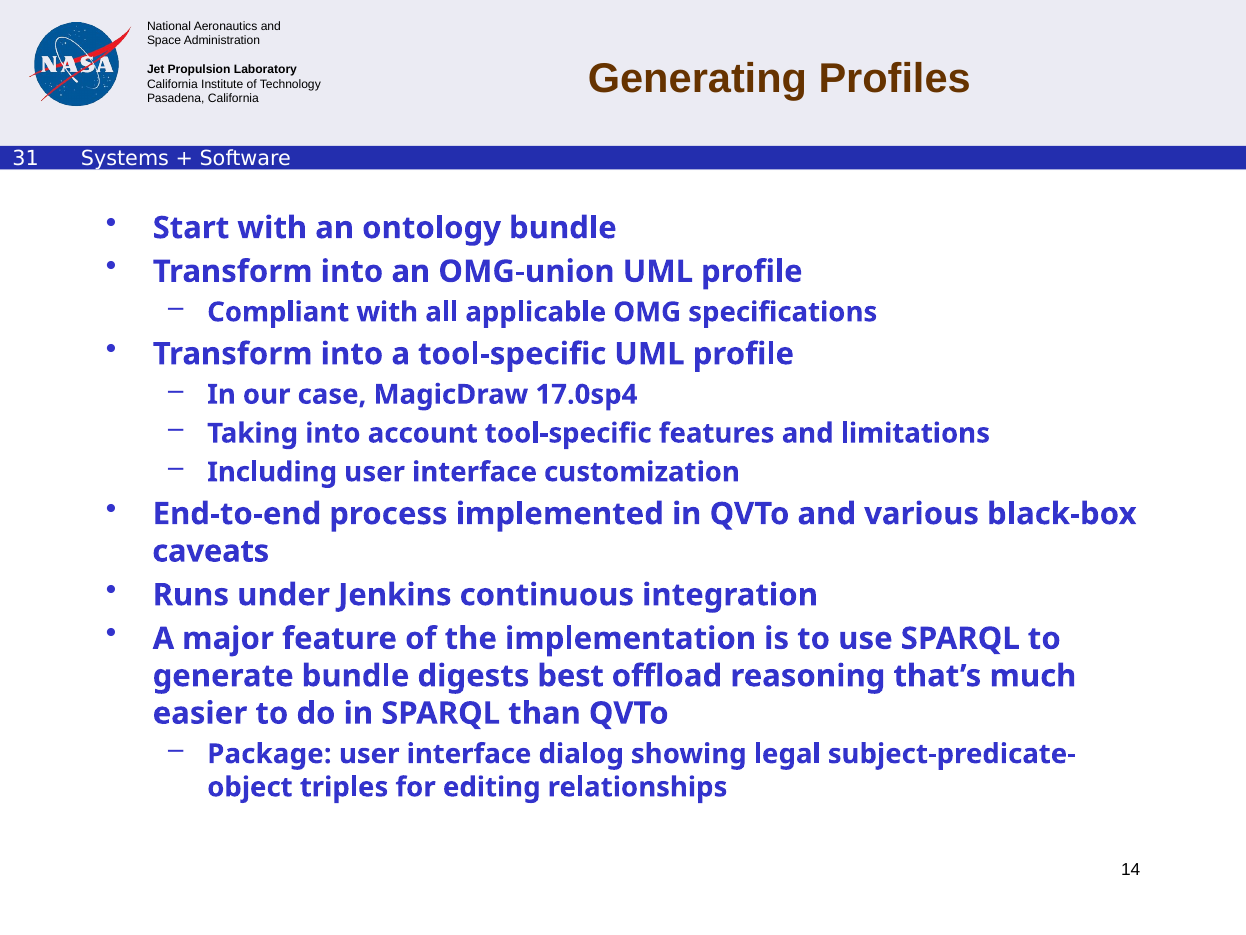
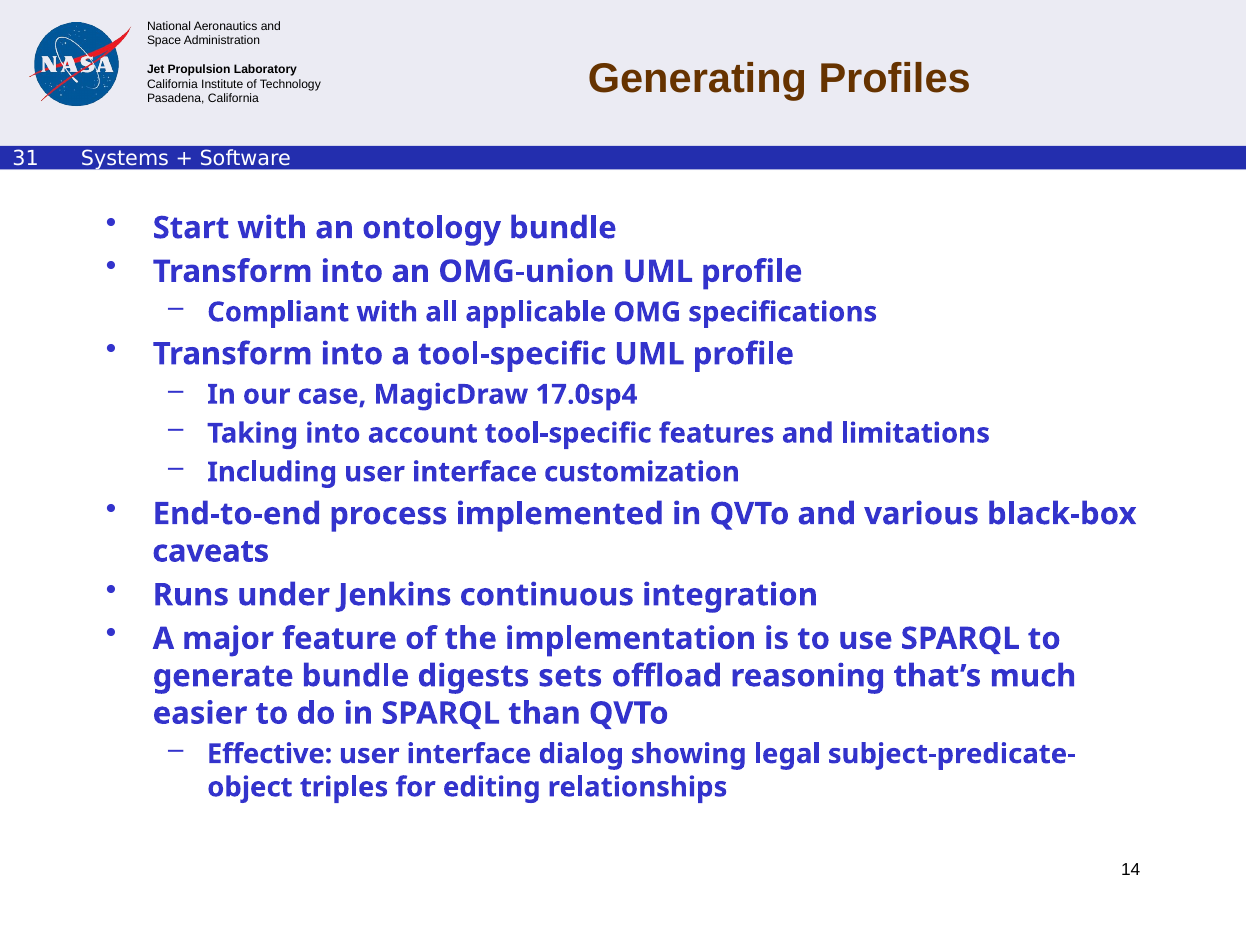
best: best -> sets (570, 676)
Package: Package -> Effective (270, 754)
